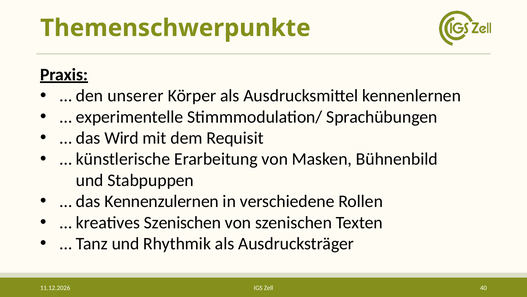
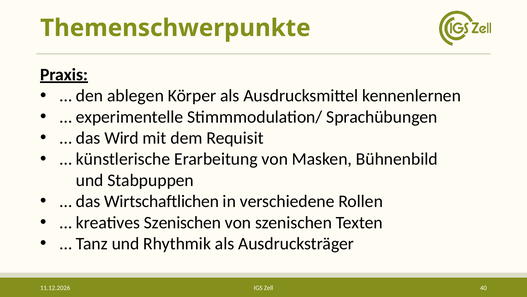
unserer: unserer -> ablegen (135, 96)
Kennenzulernen: Kennenzulernen -> Wirtschaftlichen (162, 201)
